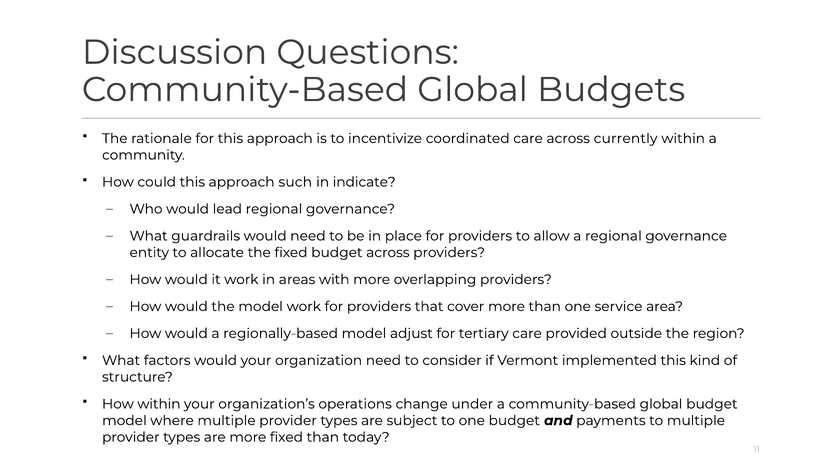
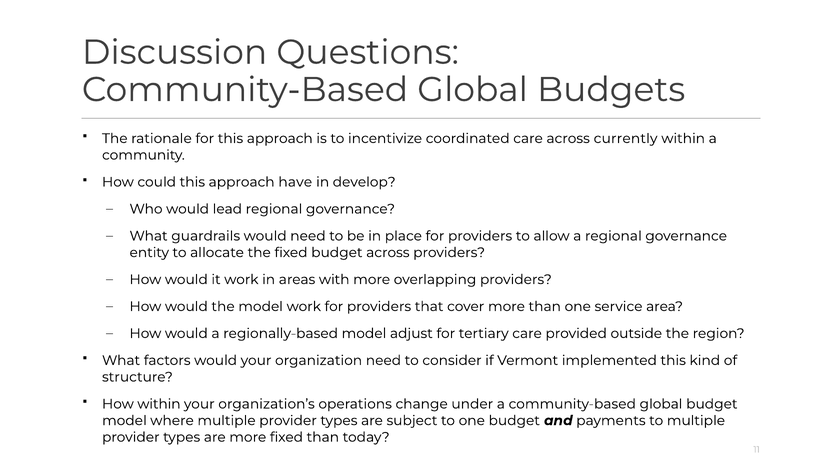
such: such -> have (295, 182)
indicate: indicate -> develop (364, 182)
